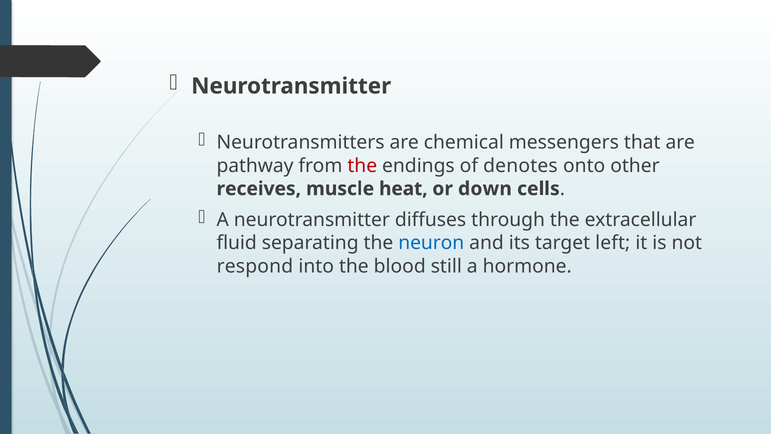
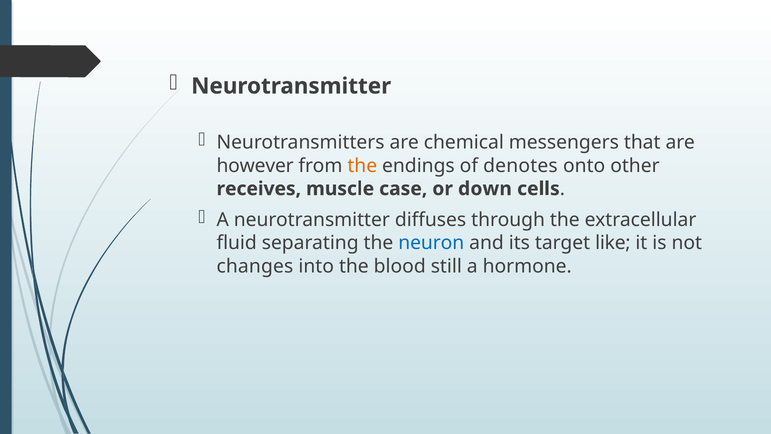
pathway: pathway -> however (255, 166)
the colour: red -> orange (362, 166)
heat: heat -> case (403, 189)
left: left -> like (613, 243)
respond: respond -> changes (255, 266)
